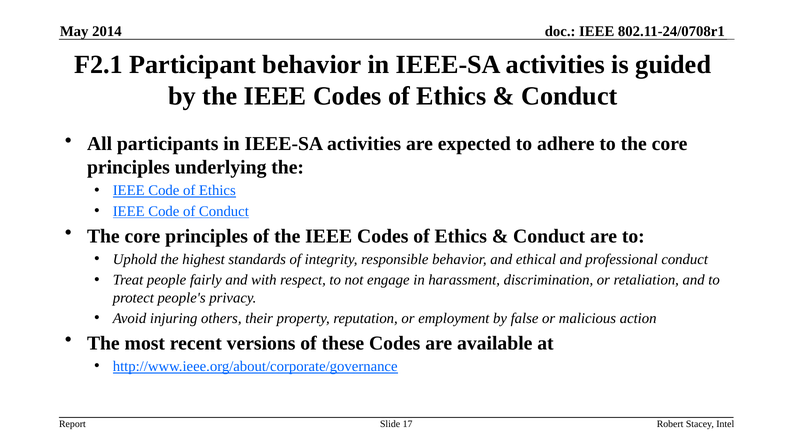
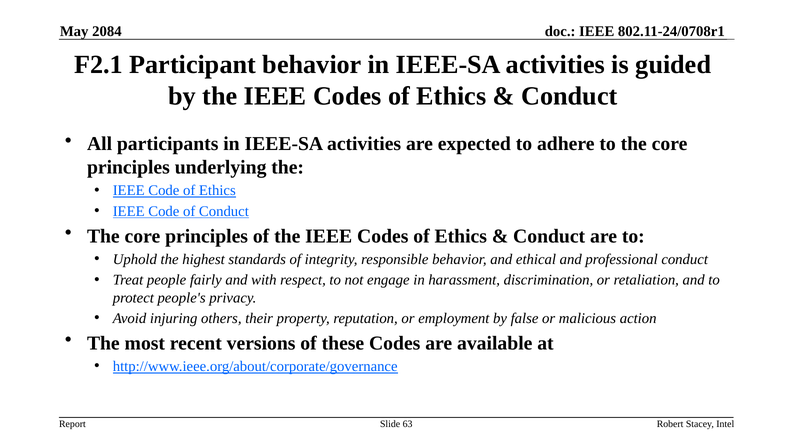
2014: 2014 -> 2084 (107, 31)
17: 17 -> 63 (408, 424)
